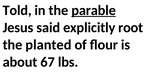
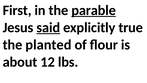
Told: Told -> First (17, 10)
said underline: none -> present (48, 27)
root: root -> true (131, 27)
67: 67 -> 12 (48, 62)
